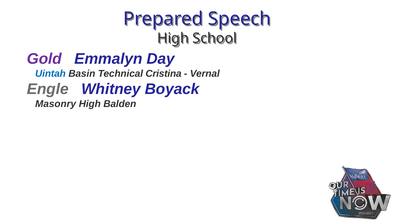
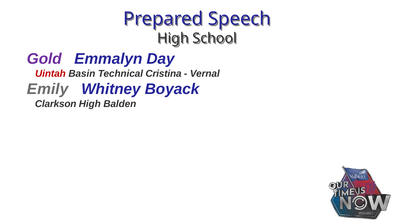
Uintah colour: blue -> red (50, 74)
Engle: Engle -> Emily (48, 89)
Masonry: Masonry -> Clarkson (56, 104)
